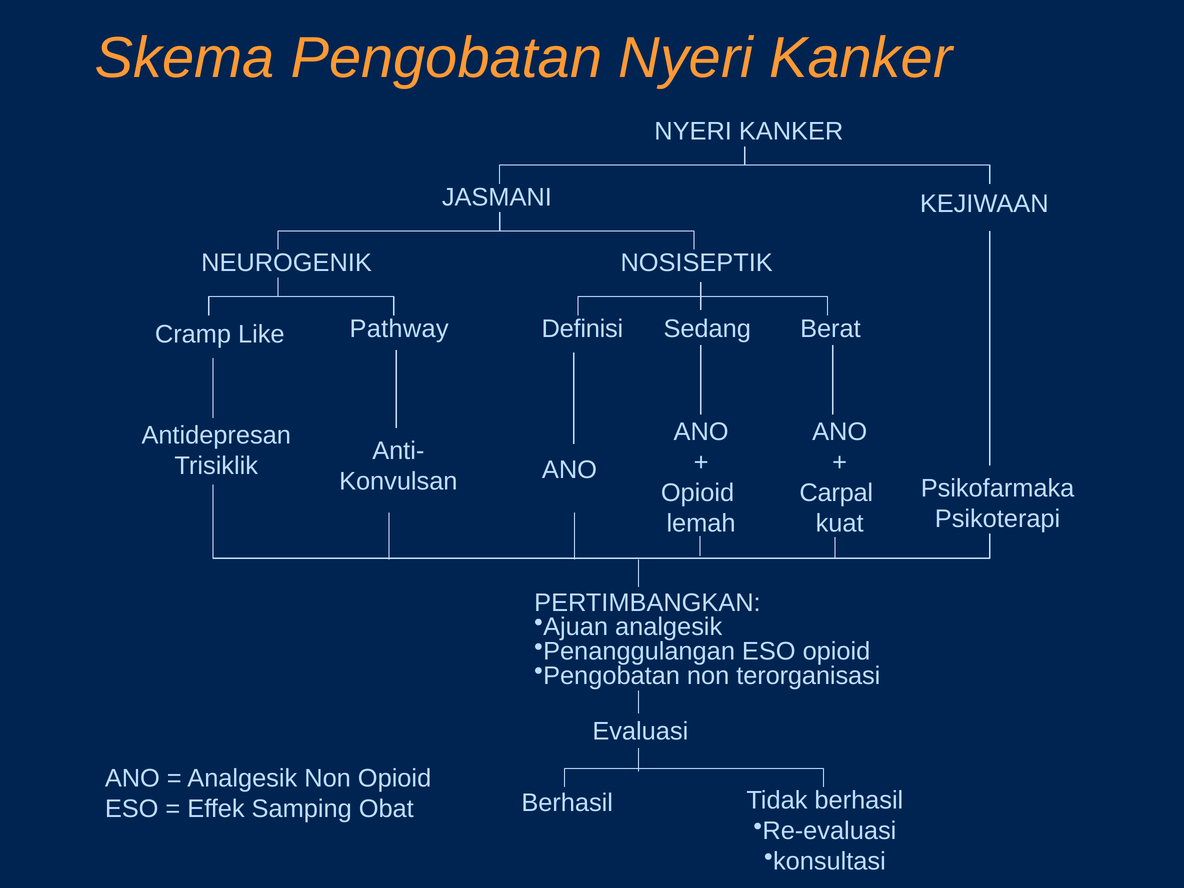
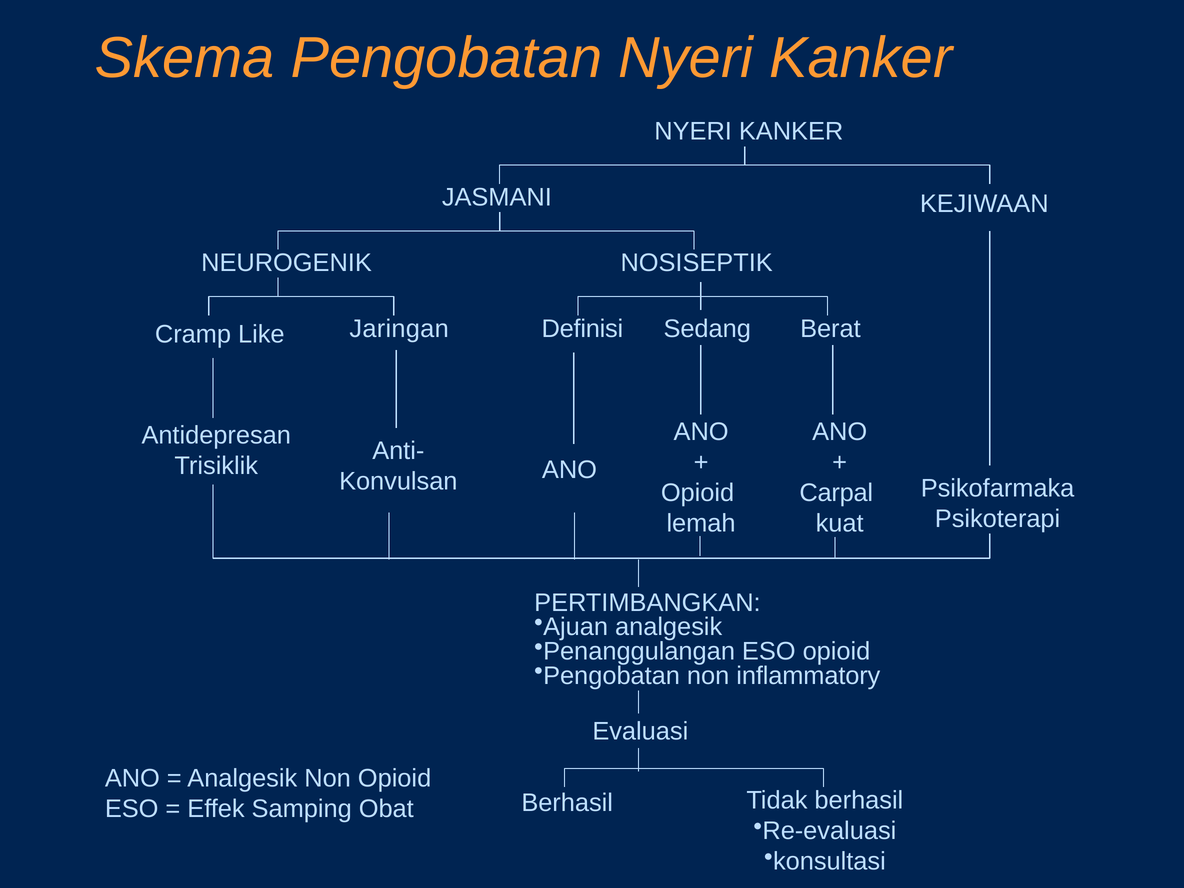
Pathway: Pathway -> Jaringan (399, 329)
terorganisasi: terorganisasi -> inflammatory (808, 676)
